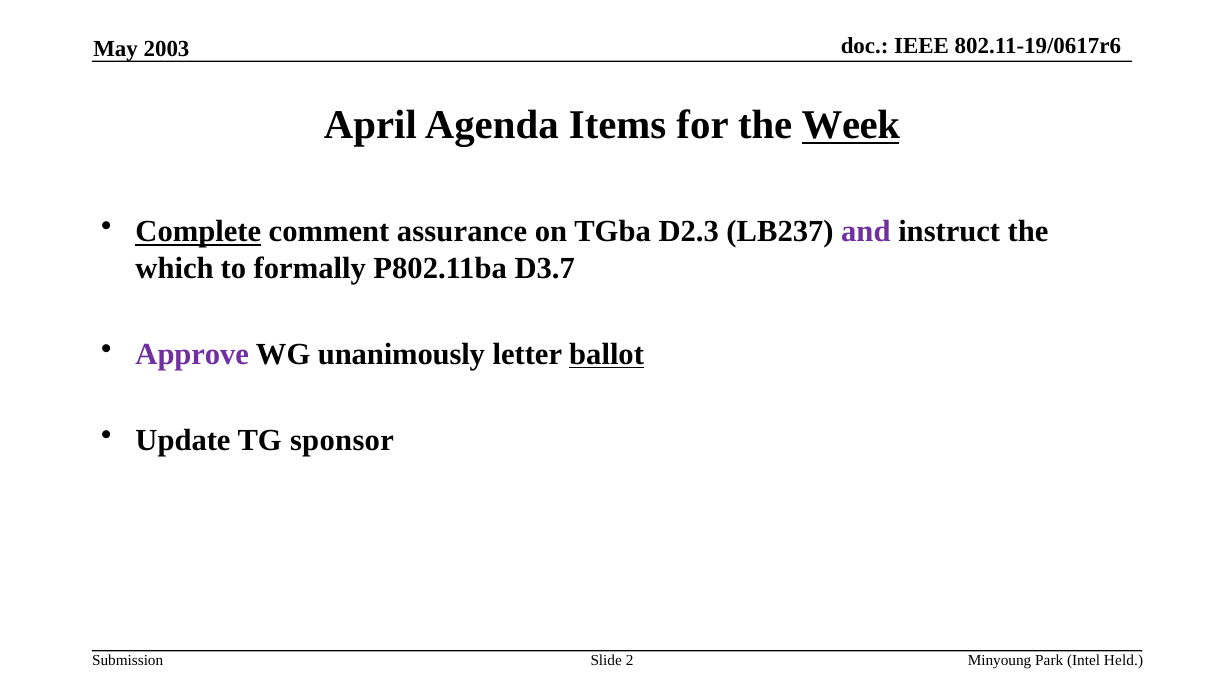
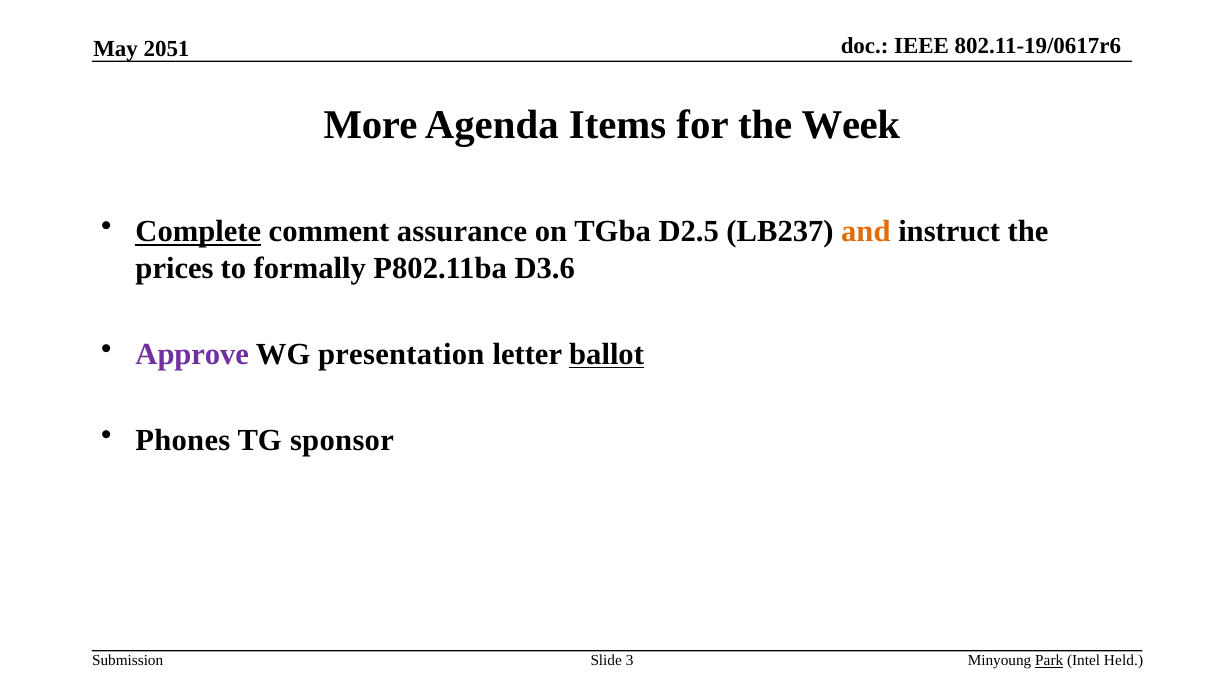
2003: 2003 -> 2051 (167, 49)
April: April -> More (371, 125)
Week underline: present -> none (851, 125)
D2.3: D2.3 -> D2.5 (689, 232)
and colour: purple -> orange (866, 232)
which: which -> prices (175, 268)
D3.7: D3.7 -> D3.6 (545, 268)
unanimously: unanimously -> presentation (401, 354)
Update: Update -> Phones (183, 440)
2: 2 -> 3 (630, 660)
Park underline: none -> present (1049, 660)
